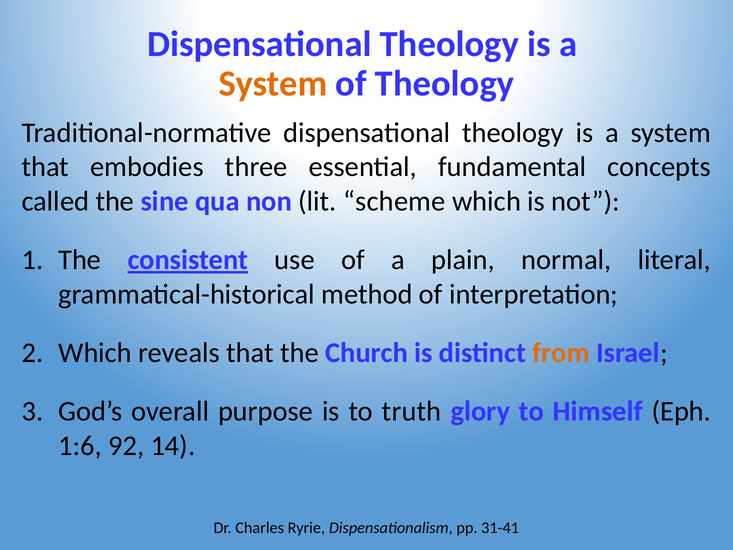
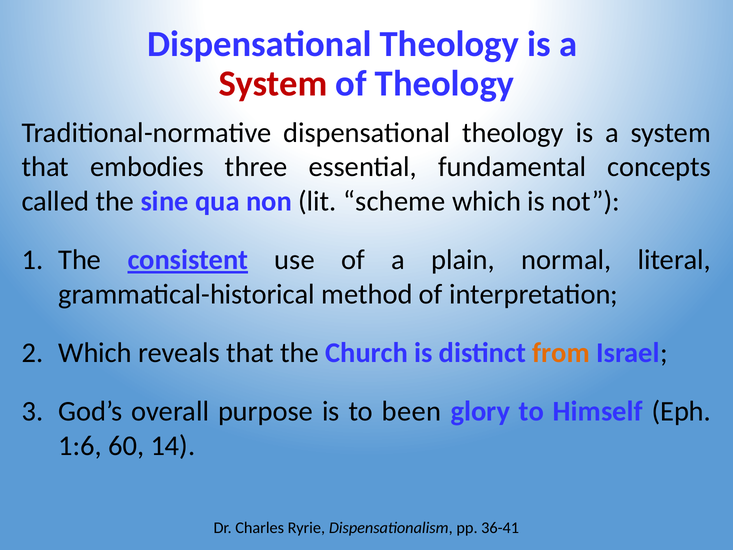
System colour: orange -> red (273, 84)
truth: truth -> been (412, 411)
92: 92 -> 60 (126, 446)
31-41: 31-41 -> 36-41 (500, 528)
